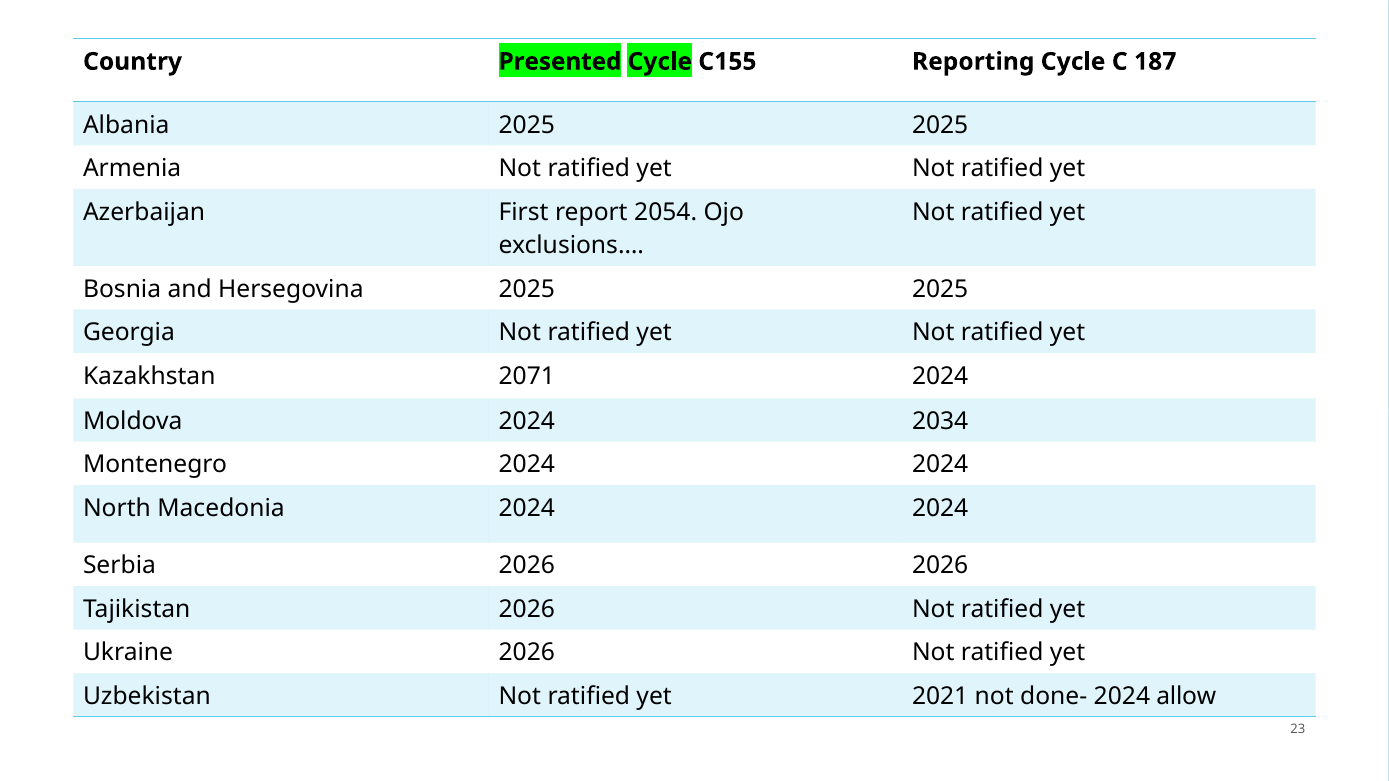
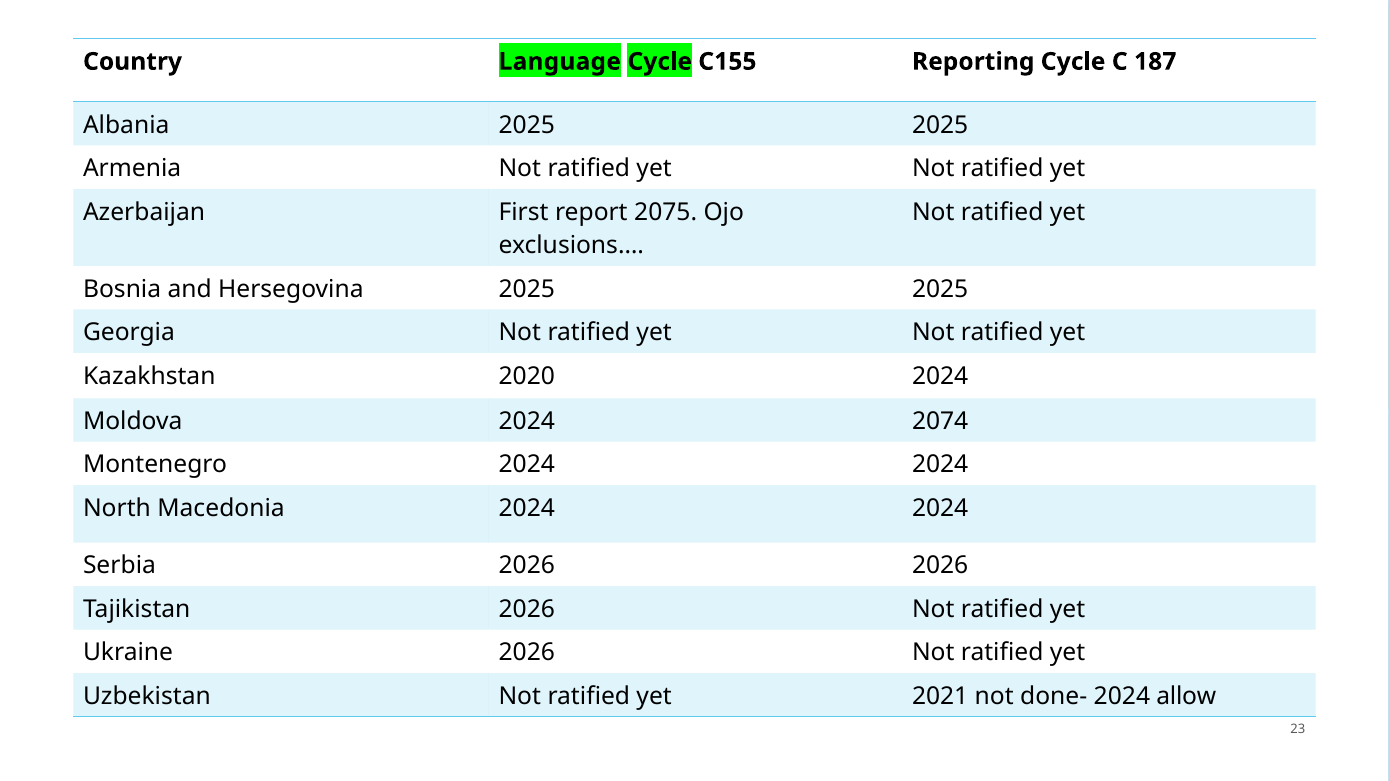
Presented: Presented -> Language (560, 62)
2054: 2054 -> 2075 (666, 212)
2071: 2071 -> 2020 (527, 376)
2034: 2034 -> 2074 (940, 422)
